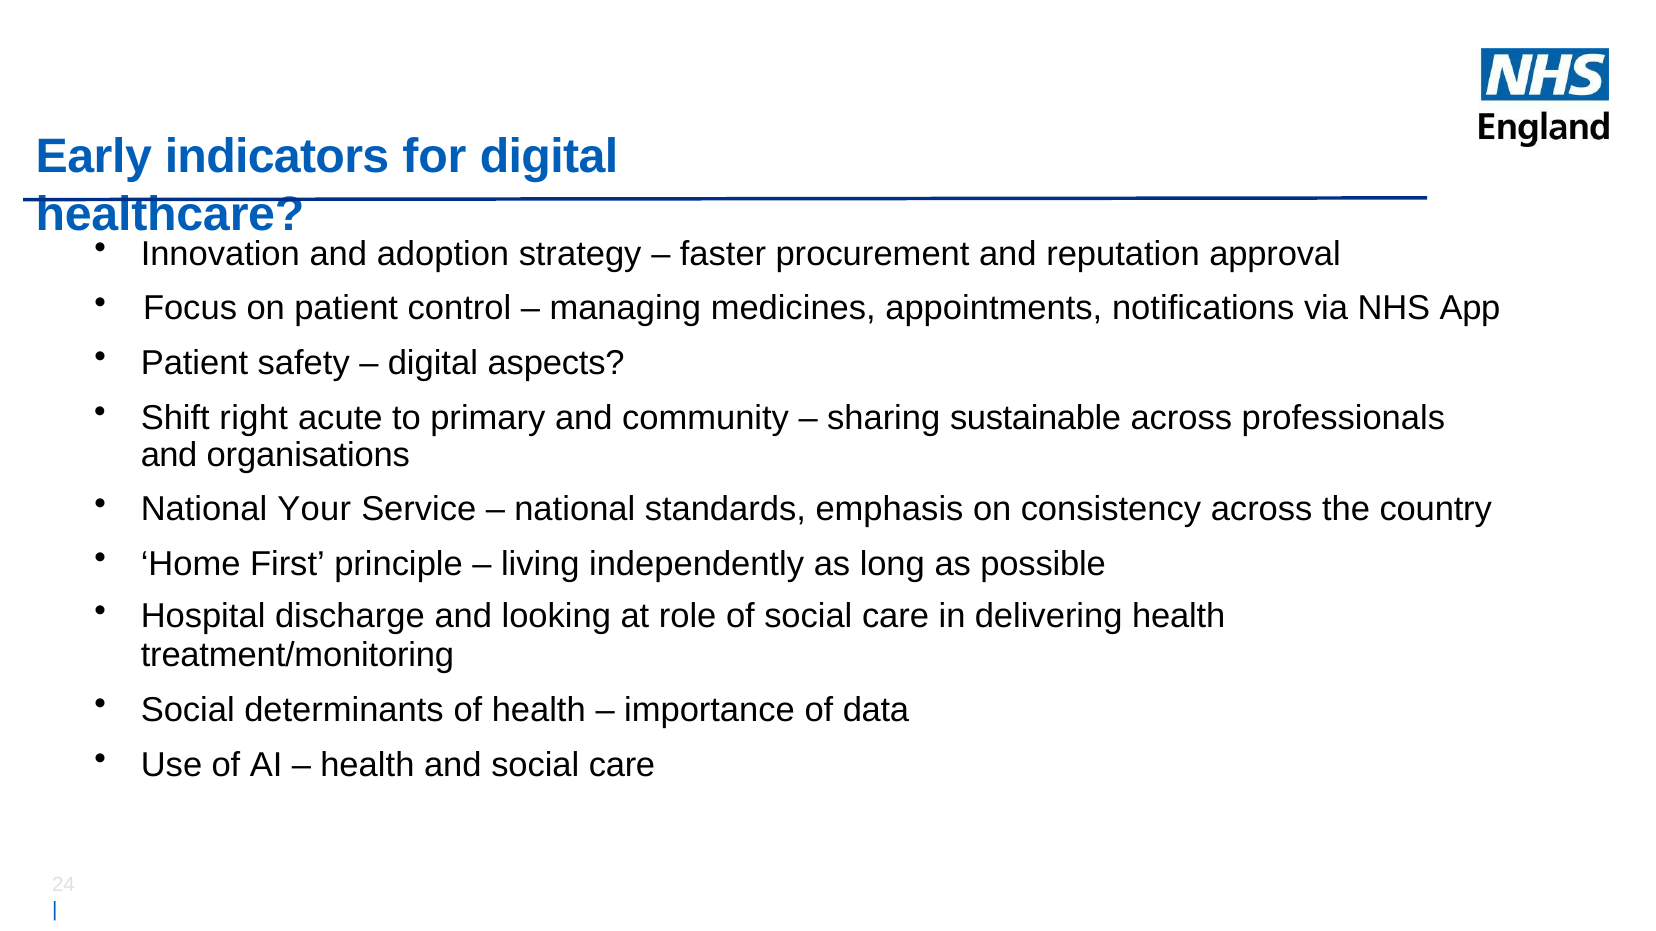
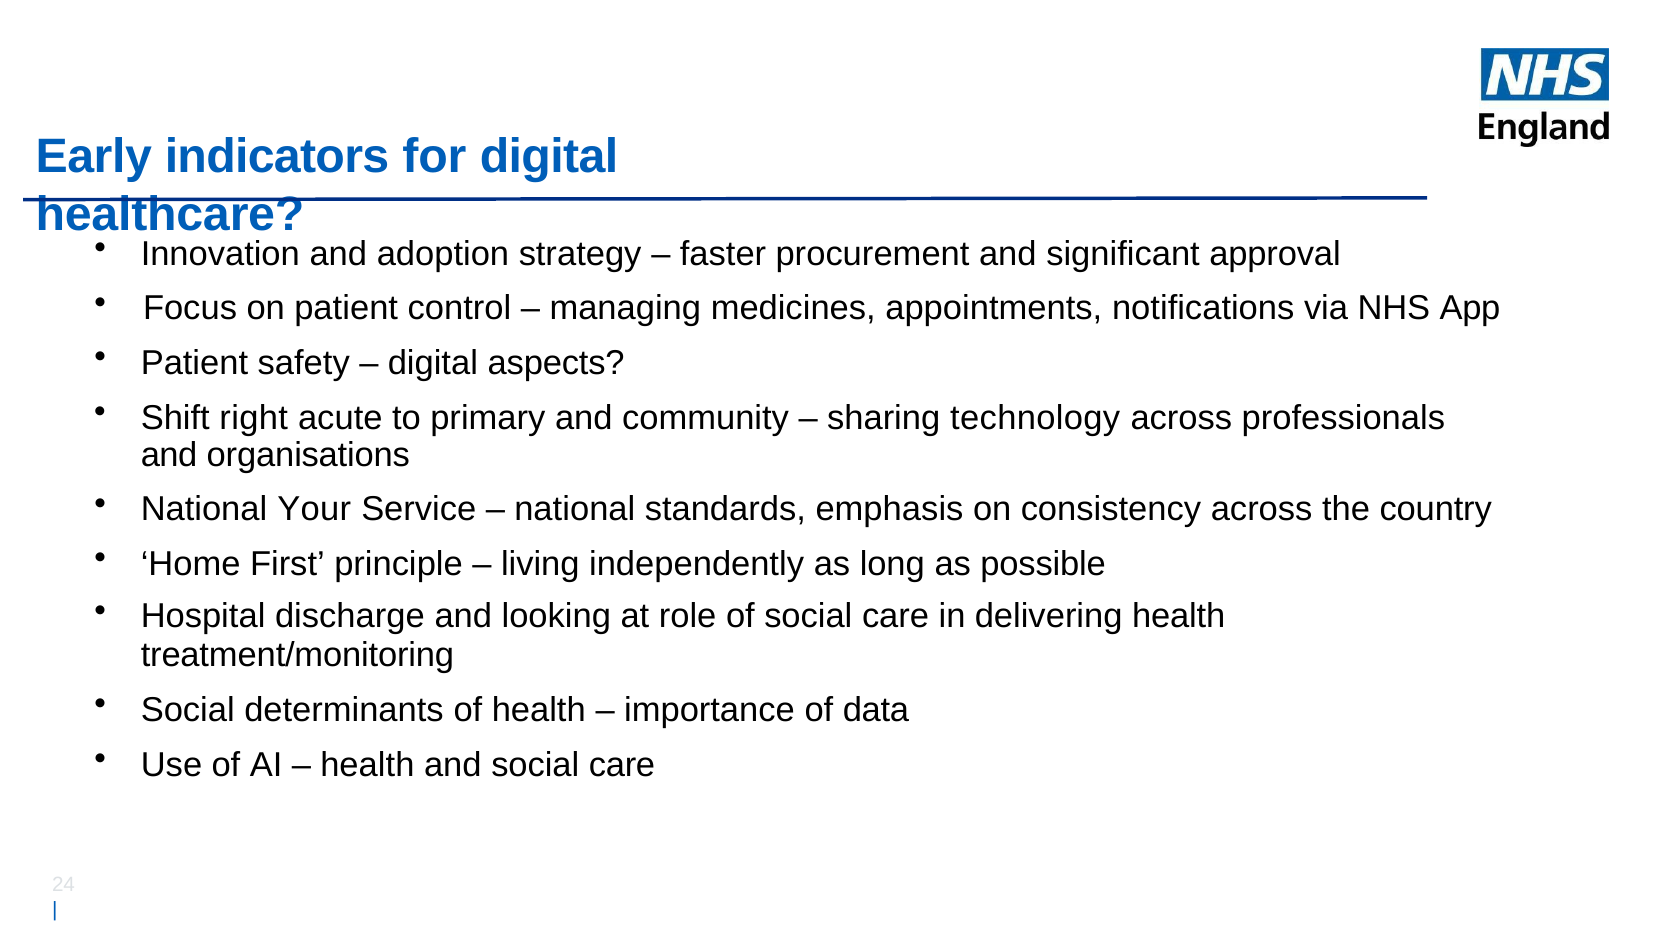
reputation: reputation -> significant (1123, 254)
sustainable: sustainable -> technology (1035, 418)
